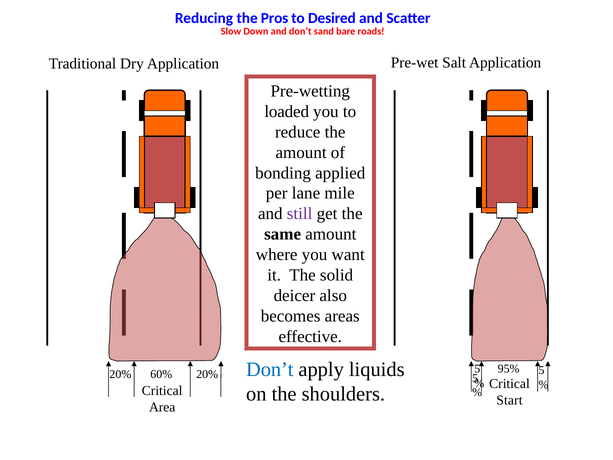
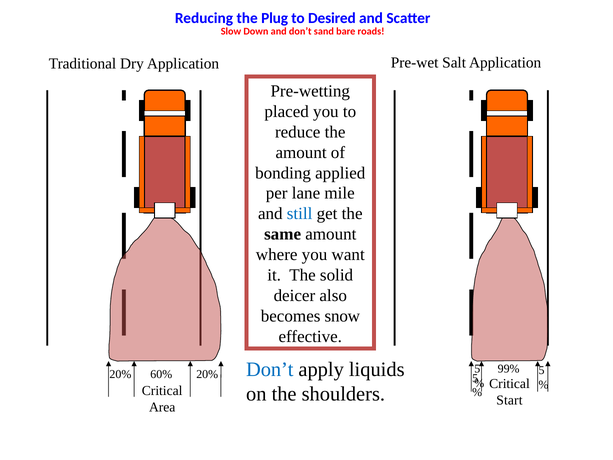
Pros: Pros -> Plug (275, 18)
loaded: loaded -> placed (287, 111)
still colour: purple -> blue (300, 214)
areas: areas -> snow (342, 316)
95%: 95% -> 99% (509, 369)
